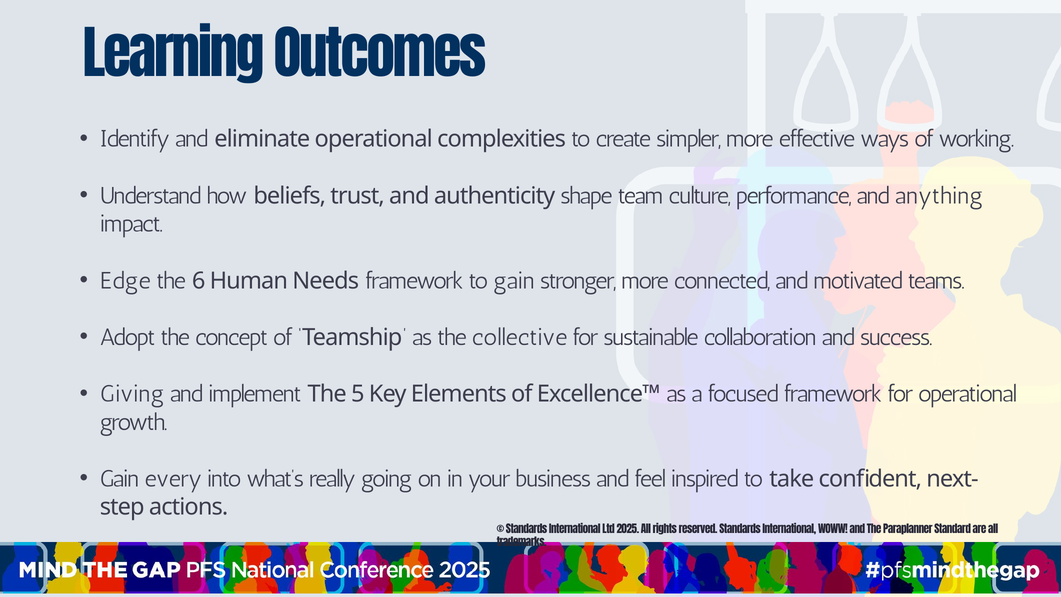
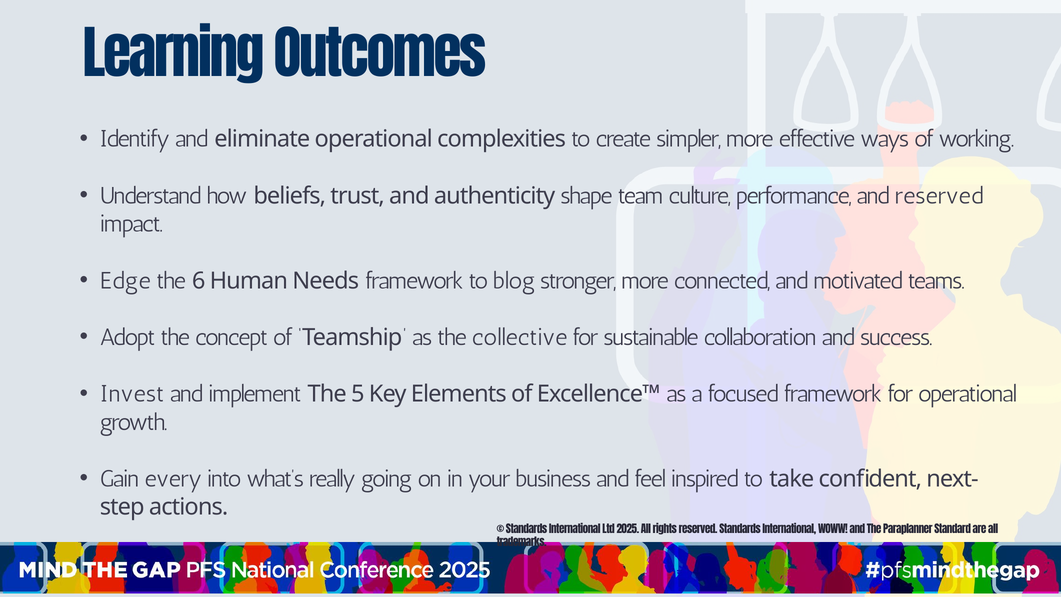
and anything: anything -> reserved (939, 196)
to gain: gain -> blog (514, 281)
Giving: Giving -> Invest (132, 394)
